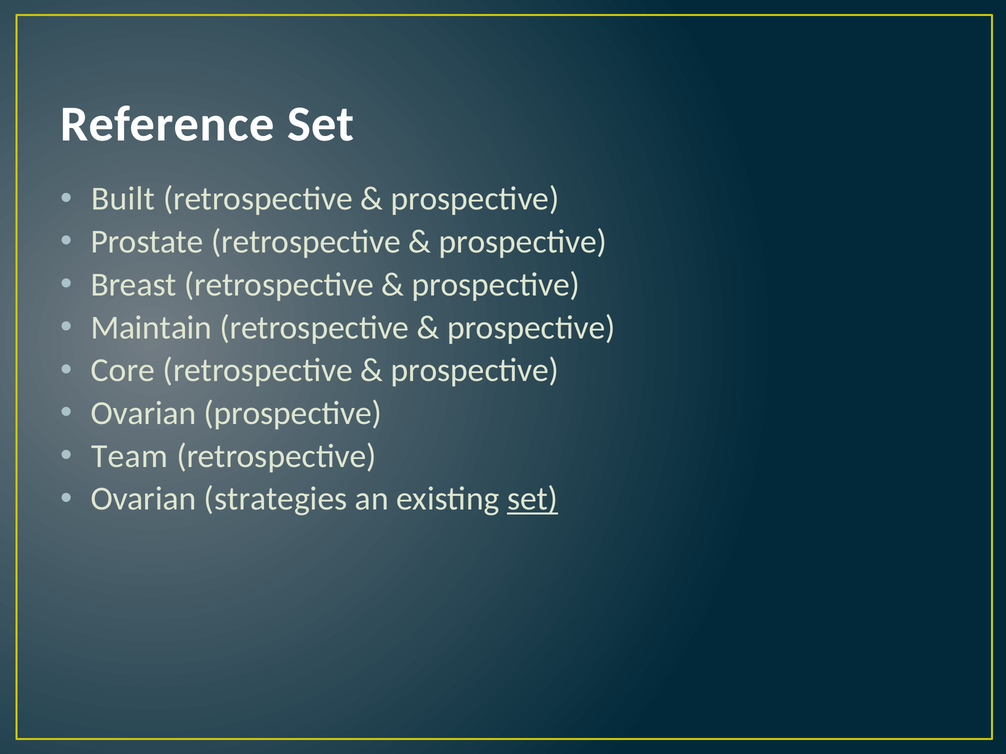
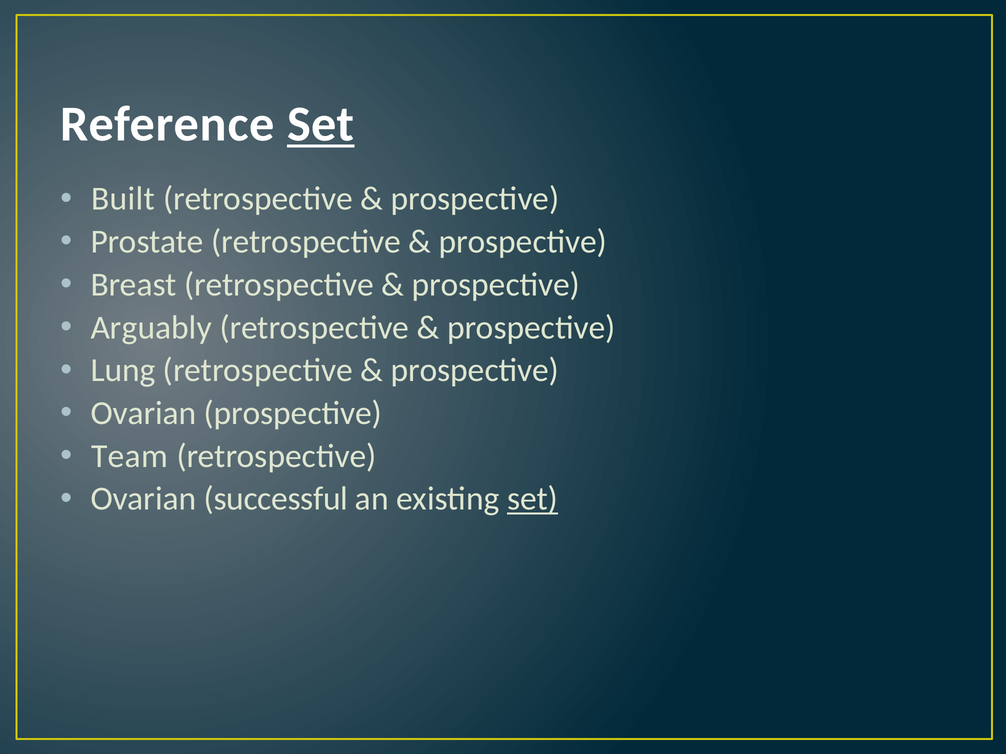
Set underline: none -> present (321, 124)
Maintain: Maintain -> Arguably (151, 328)
Core: Core -> Lung (123, 371)
strategies: strategies -> successful (276, 499)
